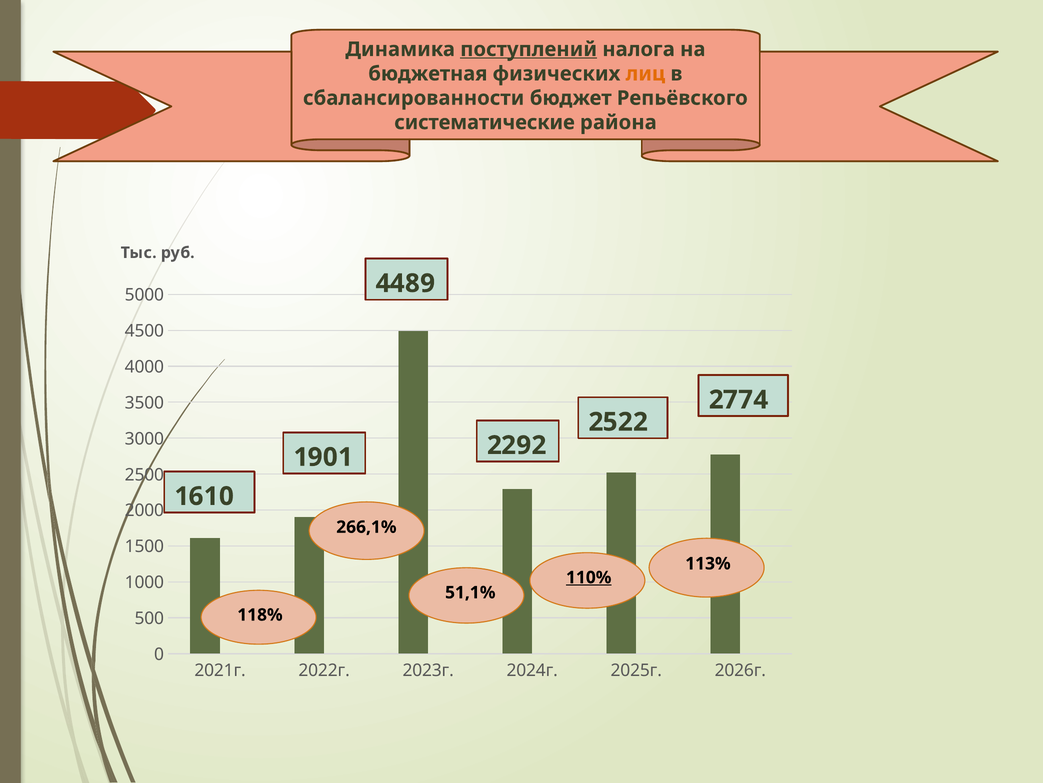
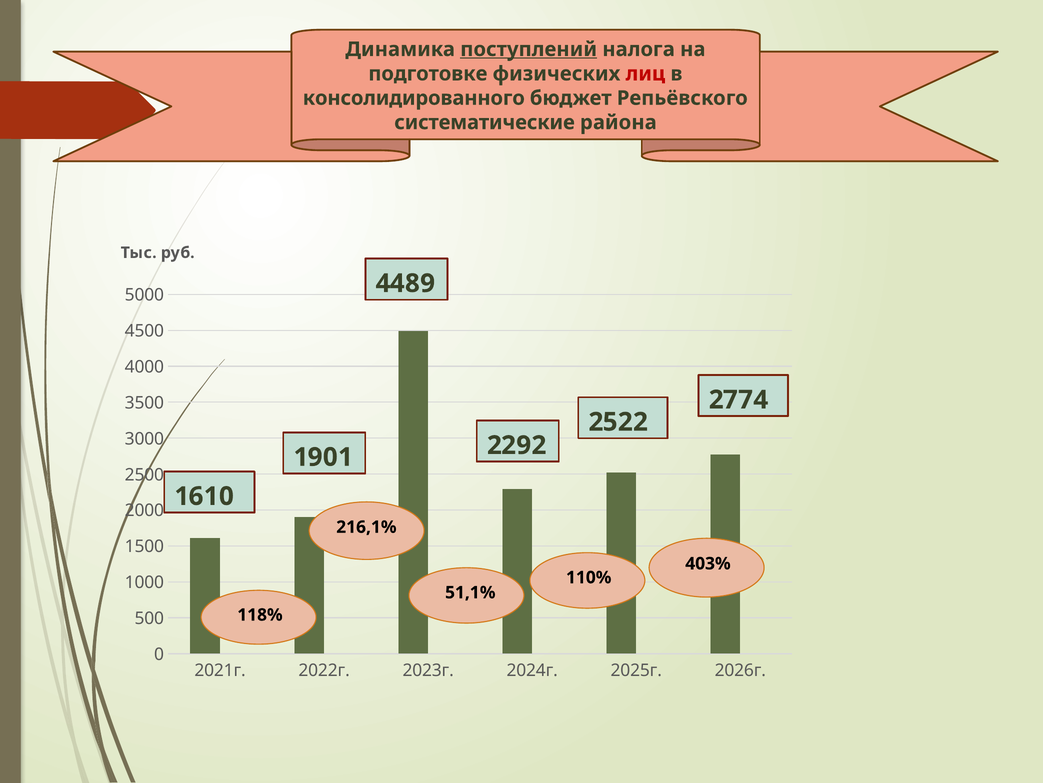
бюджетная: бюджетная -> подготовке (428, 74)
лиц colour: orange -> red (645, 74)
сбалансированности: сбалансированности -> консолидированного (414, 98)
266,1%: 266,1% -> 216,1% (366, 527)
113%: 113% -> 403% (708, 563)
110% underline: present -> none (589, 577)
